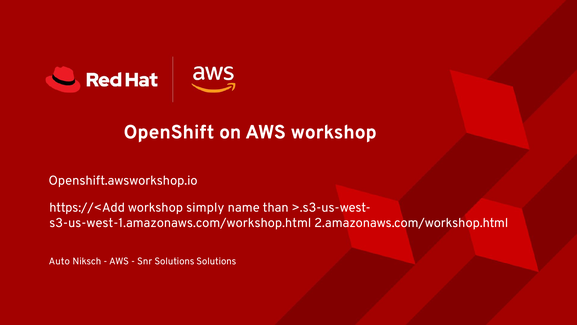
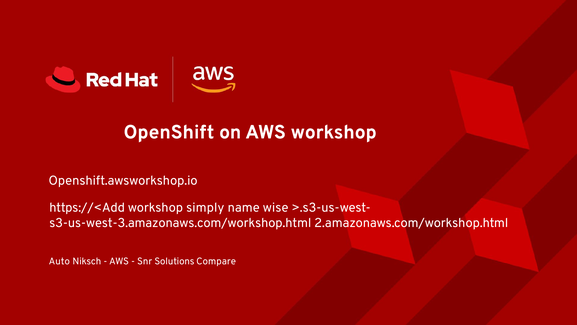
than: than -> wise (276, 207)
s3-us-west-1.amazonaws.com/workshop.html: s3-us-west-1.amazonaws.com/workshop.html -> s3-us-west-3.amazonaws.com/workshop.html (180, 223)
Solutions Solutions: Solutions -> Compare (216, 261)
